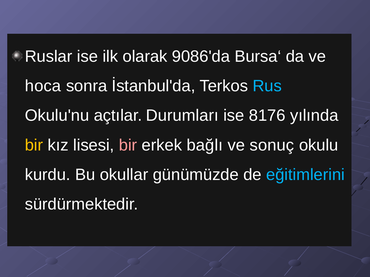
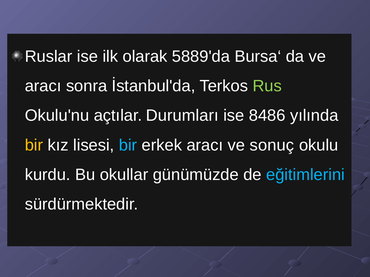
9086'da: 9086'da -> 5889'da (201, 57)
hoca: hoca -> aracı (43, 86)
Rus colour: light blue -> light green (267, 86)
8176: 8176 -> 8486 (267, 116)
bir colour: pink -> light blue (128, 145)
erkek bağlı: bağlı -> aracı (205, 145)
